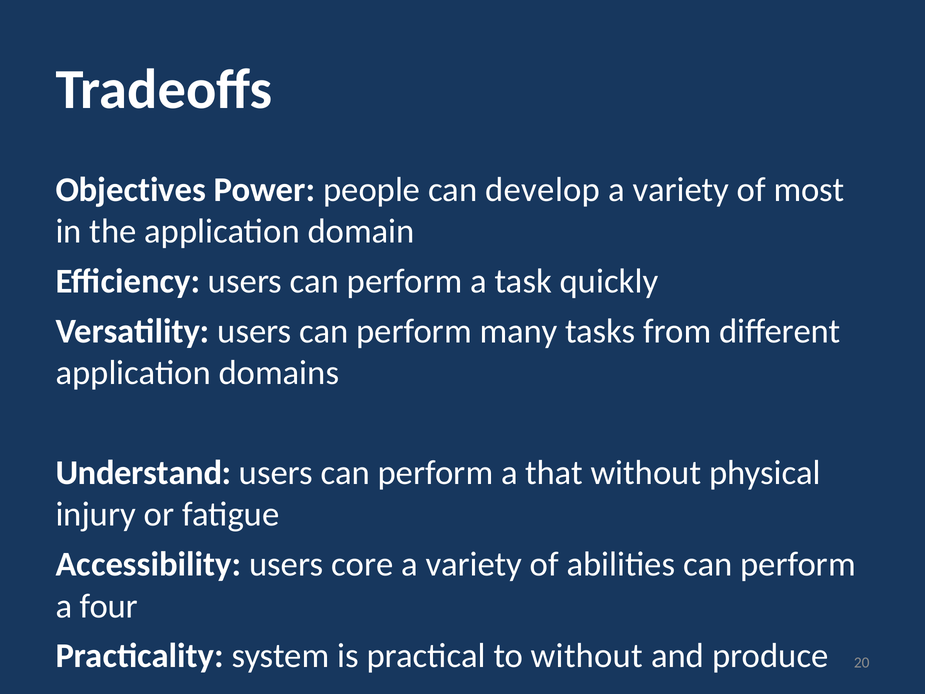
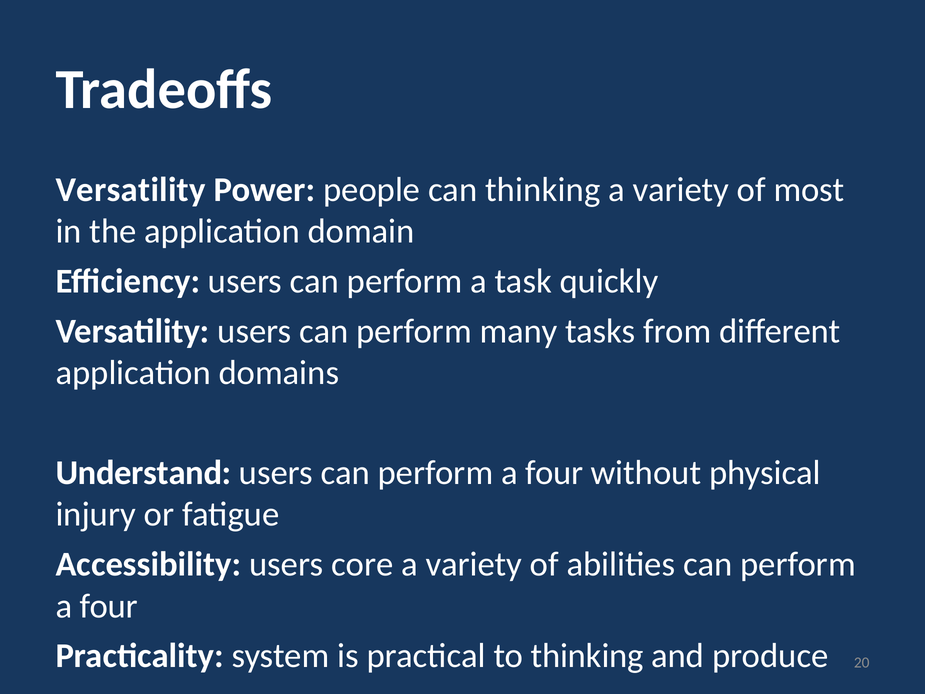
Objectives: Objectives -> Versatility (131, 190)
can develop: develop -> thinking (543, 190)
that: that -> four (554, 473)
to without: without -> thinking (587, 656)
